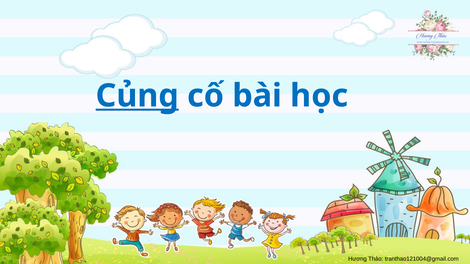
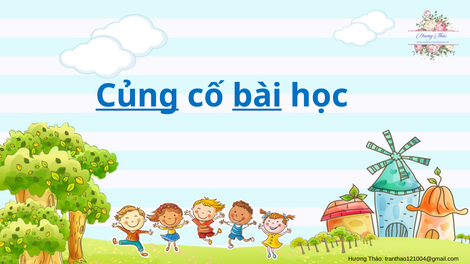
bài underline: none -> present (257, 96)
